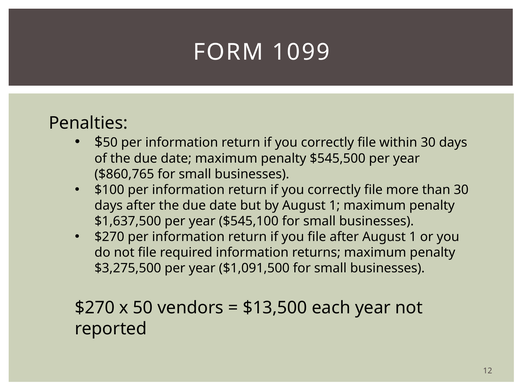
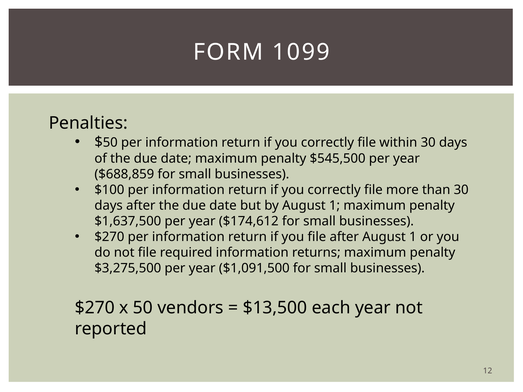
$860,765: $860,765 -> $688,859 (124, 174)
$545,100: $545,100 -> $174,612 (249, 221)
